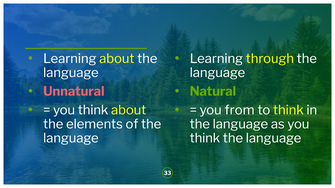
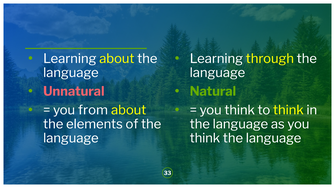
think: think -> from (93, 110)
from: from -> think (240, 110)
